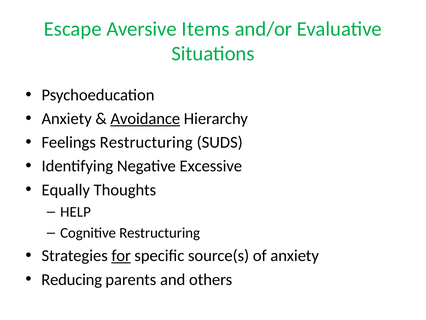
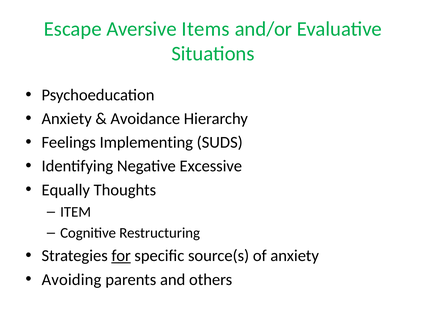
Avoidance underline: present -> none (145, 119)
Feelings Restructuring: Restructuring -> Implementing (146, 142)
HELP: HELP -> ITEM (76, 212)
Reducing: Reducing -> Avoiding (72, 279)
